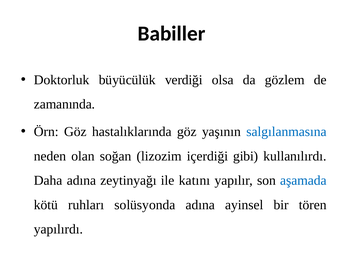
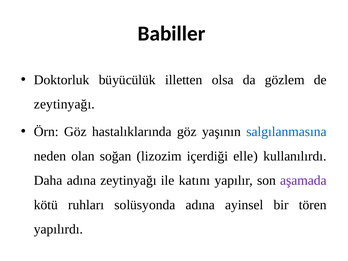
verdiği: verdiği -> illetten (184, 80)
zamanında: zamanında -> zeytinyağı (64, 104)
gibi: gibi -> elle (246, 156)
aşamada colour: blue -> purple (303, 180)
